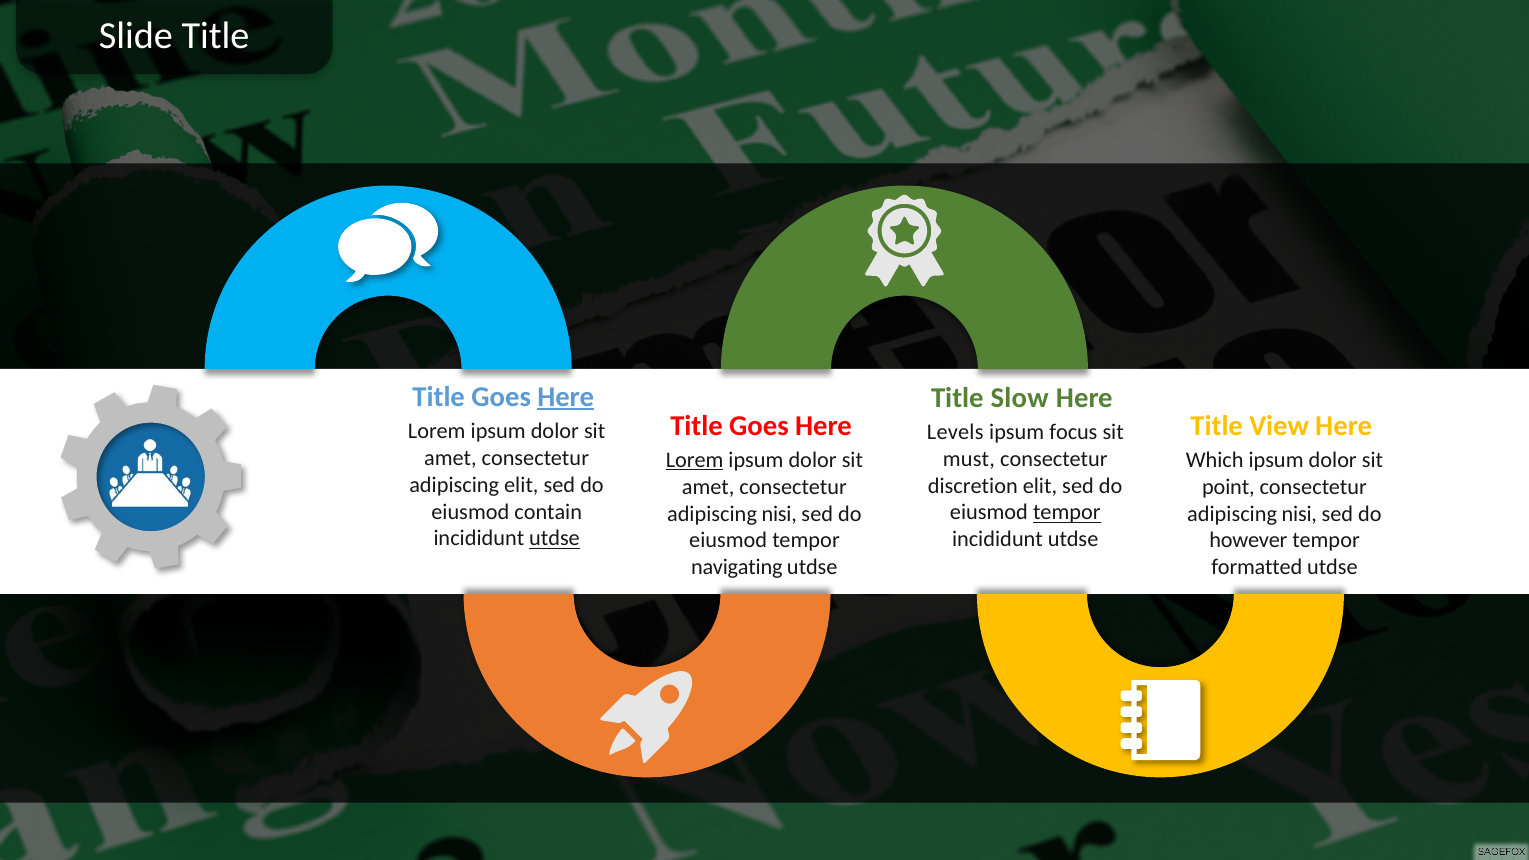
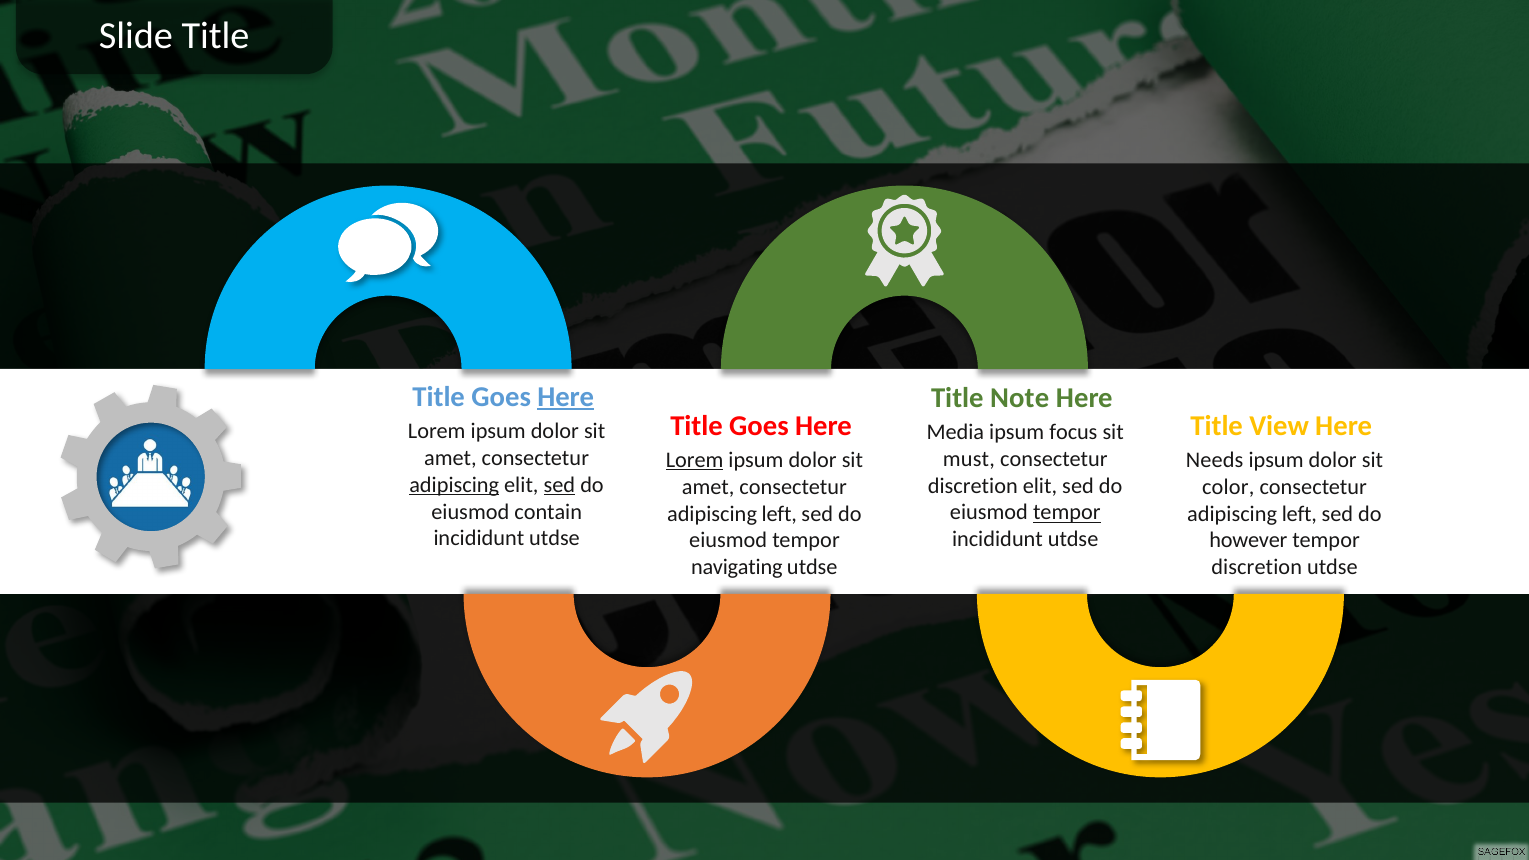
Slow: Slow -> Note (1020, 398)
Levels: Levels -> Media (955, 432)
Which: Which -> Needs (1215, 460)
adipiscing underline: none -> present (454, 485)
sed underline: none -> present (559, 485)
point: point -> color (1228, 487)
nisi: nisi -> left (779, 514)
nisi: nisi -> left (1299, 514)
utdse underline: present -> none (555, 539)
formatted: formatted -> discretion (1257, 567)
